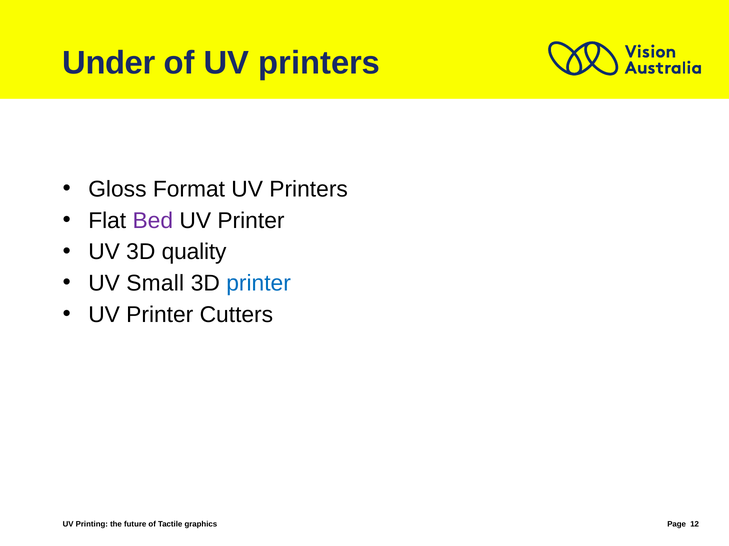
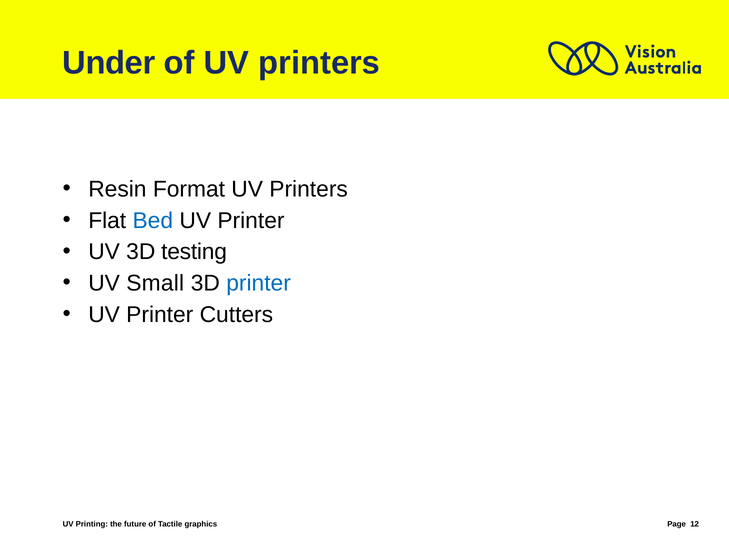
Gloss: Gloss -> Resin (117, 189)
Bed colour: purple -> blue (153, 221)
quality: quality -> testing (194, 252)
